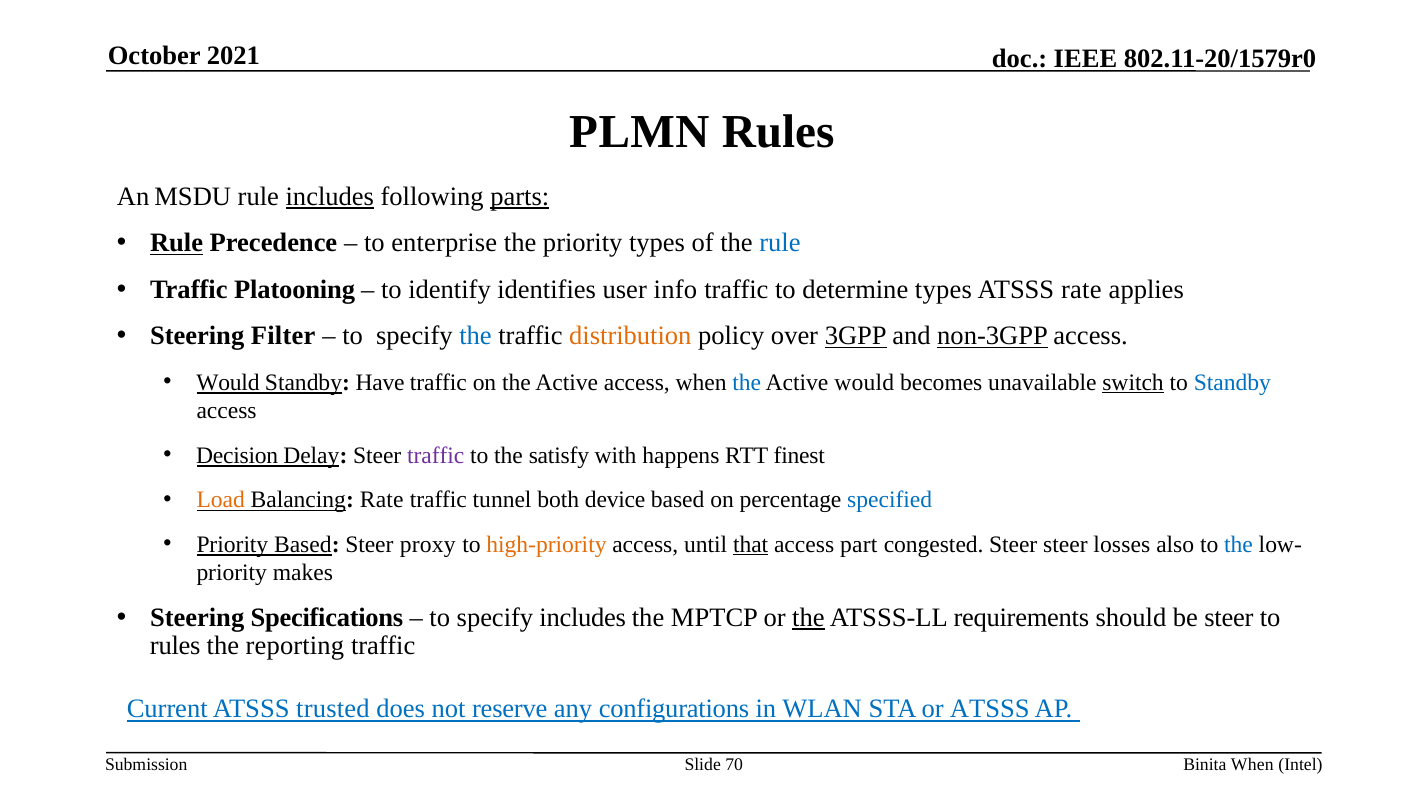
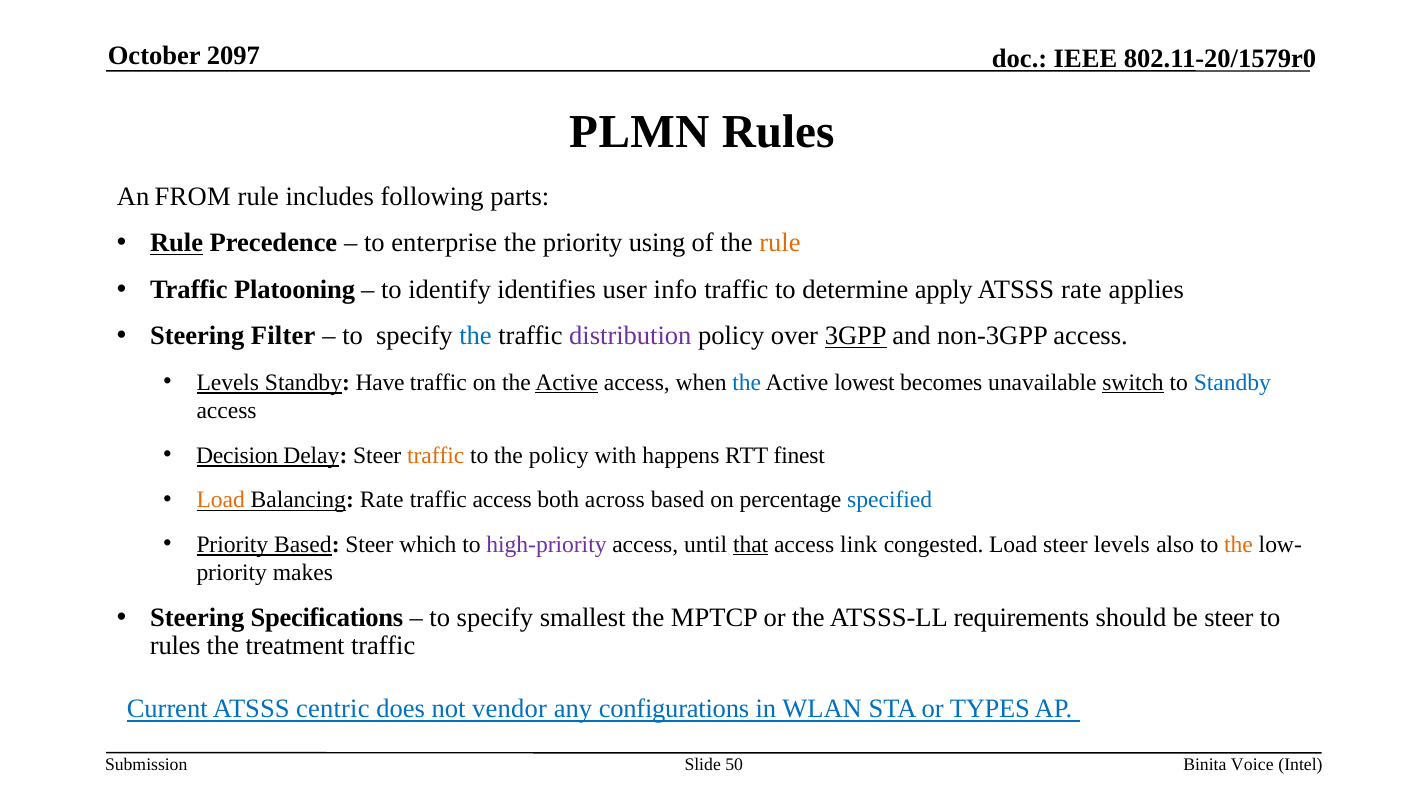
2021: 2021 -> 2097 (233, 56)
MSDU: MSDU -> FROM (193, 197)
includes underline: present -> none (330, 197)
parts underline: present -> none (520, 197)
priority types: types -> using (657, 243)
rule colour: blue -> orange (780, 243)
determine types: types -> apply (944, 289)
distribution colour: orange -> purple (630, 336)
non-3GPP underline: present -> none (993, 336)
Would: Would -> Levels (228, 382)
Active underline: none -> present (567, 382)
Active would: would -> lowest (864, 382)
traffic colour: purple -> orange (436, 455)
the satisfy: satisfy -> policy (559, 455)
traffic tunnel: tunnel -> access (502, 500)
device: device -> across (615, 500)
proxy: proxy -> which (428, 544)
high-priority colour: orange -> purple (546, 544)
part: part -> link (859, 544)
congested Steer: Steer -> Load (1013, 544)
steer losses: losses -> levels (1122, 544)
the colour: blue -> orange (1239, 544)
specify includes: includes -> smallest (583, 617)
the underline: present -> none (808, 617)
reporting: reporting -> treatment (295, 646)
trusted: trusted -> centric (333, 709)
reserve: reserve -> vendor (510, 709)
or ATSSS: ATSSS -> TYPES (990, 709)
70: 70 -> 50 (734, 764)
Binita When: When -> Voice (1252, 764)
